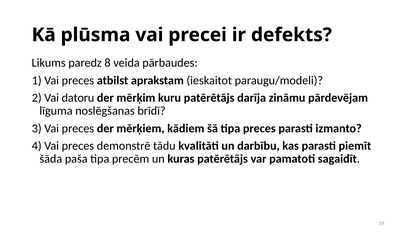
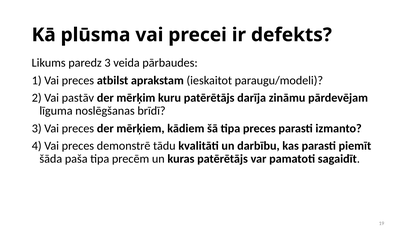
paredz 8: 8 -> 3 (108, 63)
datoru: datoru -> pastāv (78, 98)
